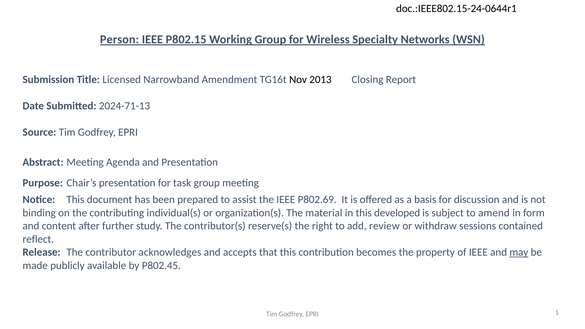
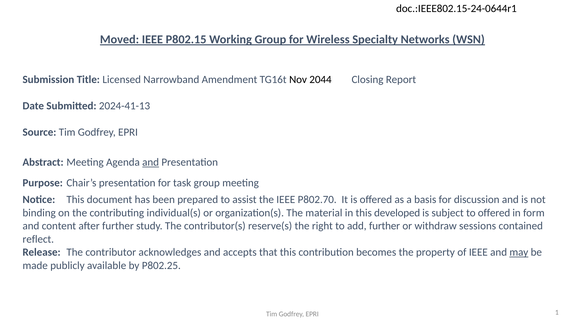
Person: Person -> Moved (120, 40)
2013: 2013 -> 2044 (320, 80)
2024-71-13: 2024-71-13 -> 2024-41-13 (125, 106)
and underline: none -> present (151, 162)
P802.69: P802.69 -> P802.70 (317, 200)
to amend: amend -> offered (494, 213)
add review: review -> further (385, 226)
P802.45: P802.45 -> P802.25 (161, 265)
